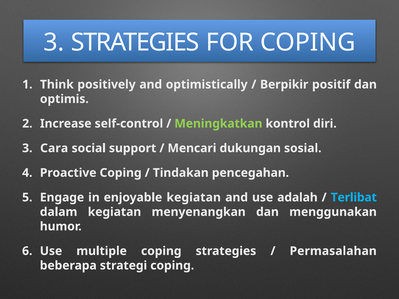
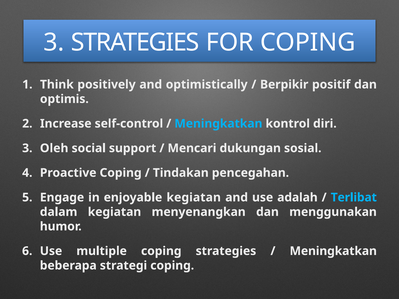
Meningkatkan colour: light green -> light blue (218, 124)
Cara: Cara -> Oleh (54, 148)
Permasalahan: Permasalahan -> Meningkatkan (333, 251)
